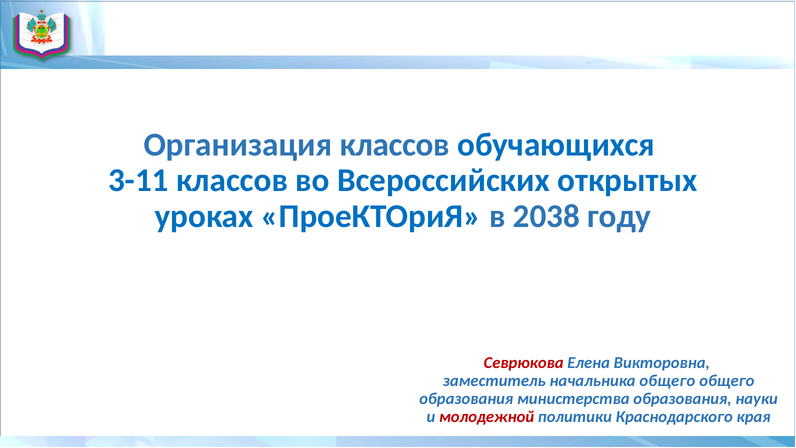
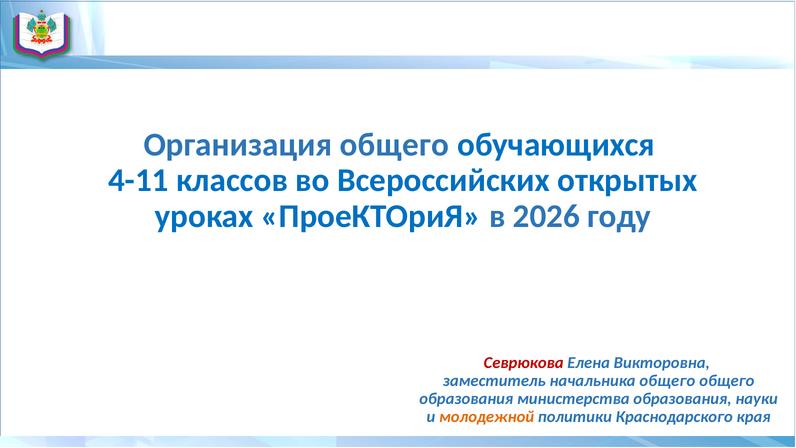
Организация классов: классов -> общего (394, 145)
3-11: 3-11 -> 4-11 (138, 180)
2038: 2038 -> 2026 (546, 216)
молодежной colour: red -> orange (487, 416)
